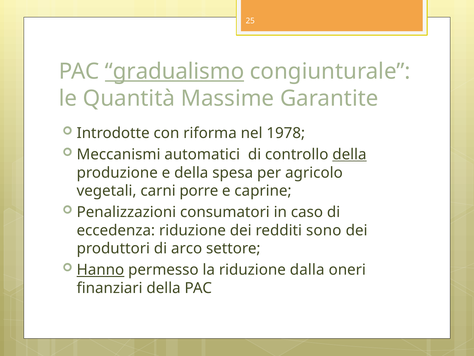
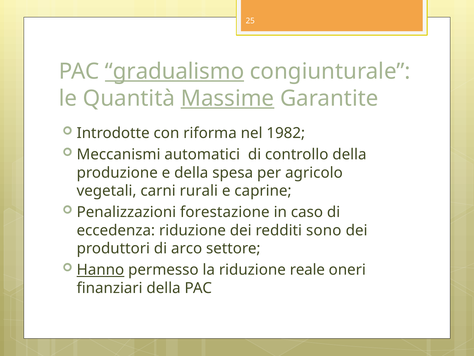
Massime underline: none -> present (228, 98)
1978: 1978 -> 1982 (286, 133)
della underline: present -> none (349, 154)
porre: porre -> rurali (199, 191)
consumatori: consumatori -> forestazione (225, 212)
dalla: dalla -> reale (307, 270)
